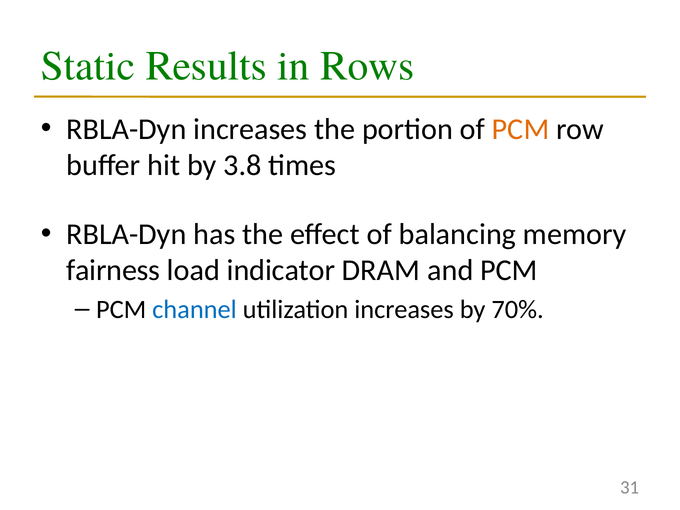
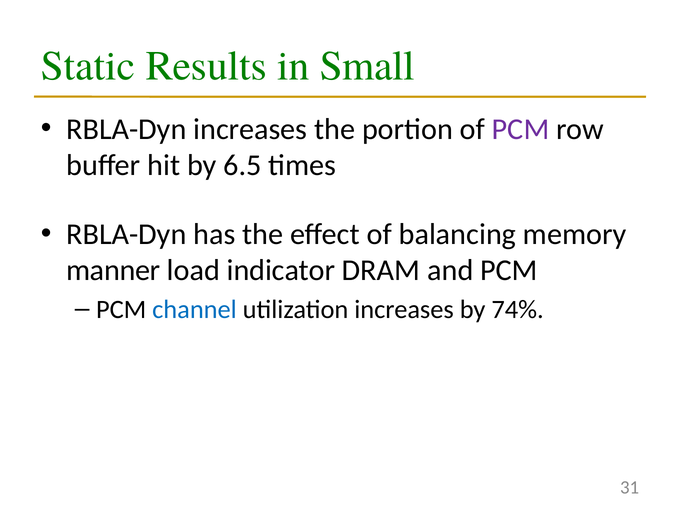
Rows: Rows -> Small (367, 66)
PCM colour: orange -> purple (521, 129)
3.8: 3.8 -> 6.5 (243, 165)
fairness: fairness -> manner (113, 270)
70%: 70% -> 74% (518, 309)
